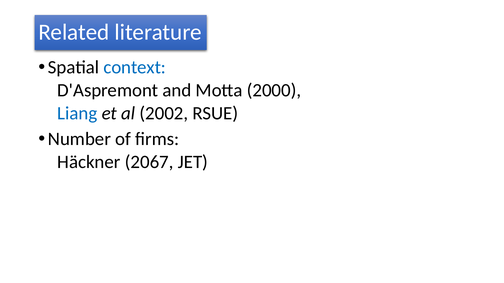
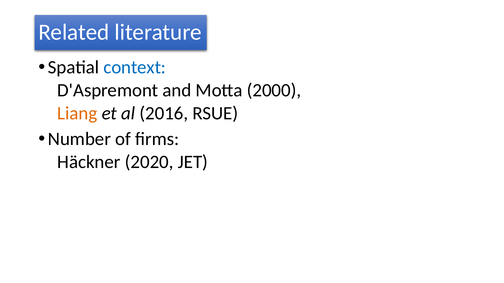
Liang colour: blue -> orange (77, 113)
2002: 2002 -> 2016 (164, 113)
2067: 2067 -> 2020 (149, 162)
